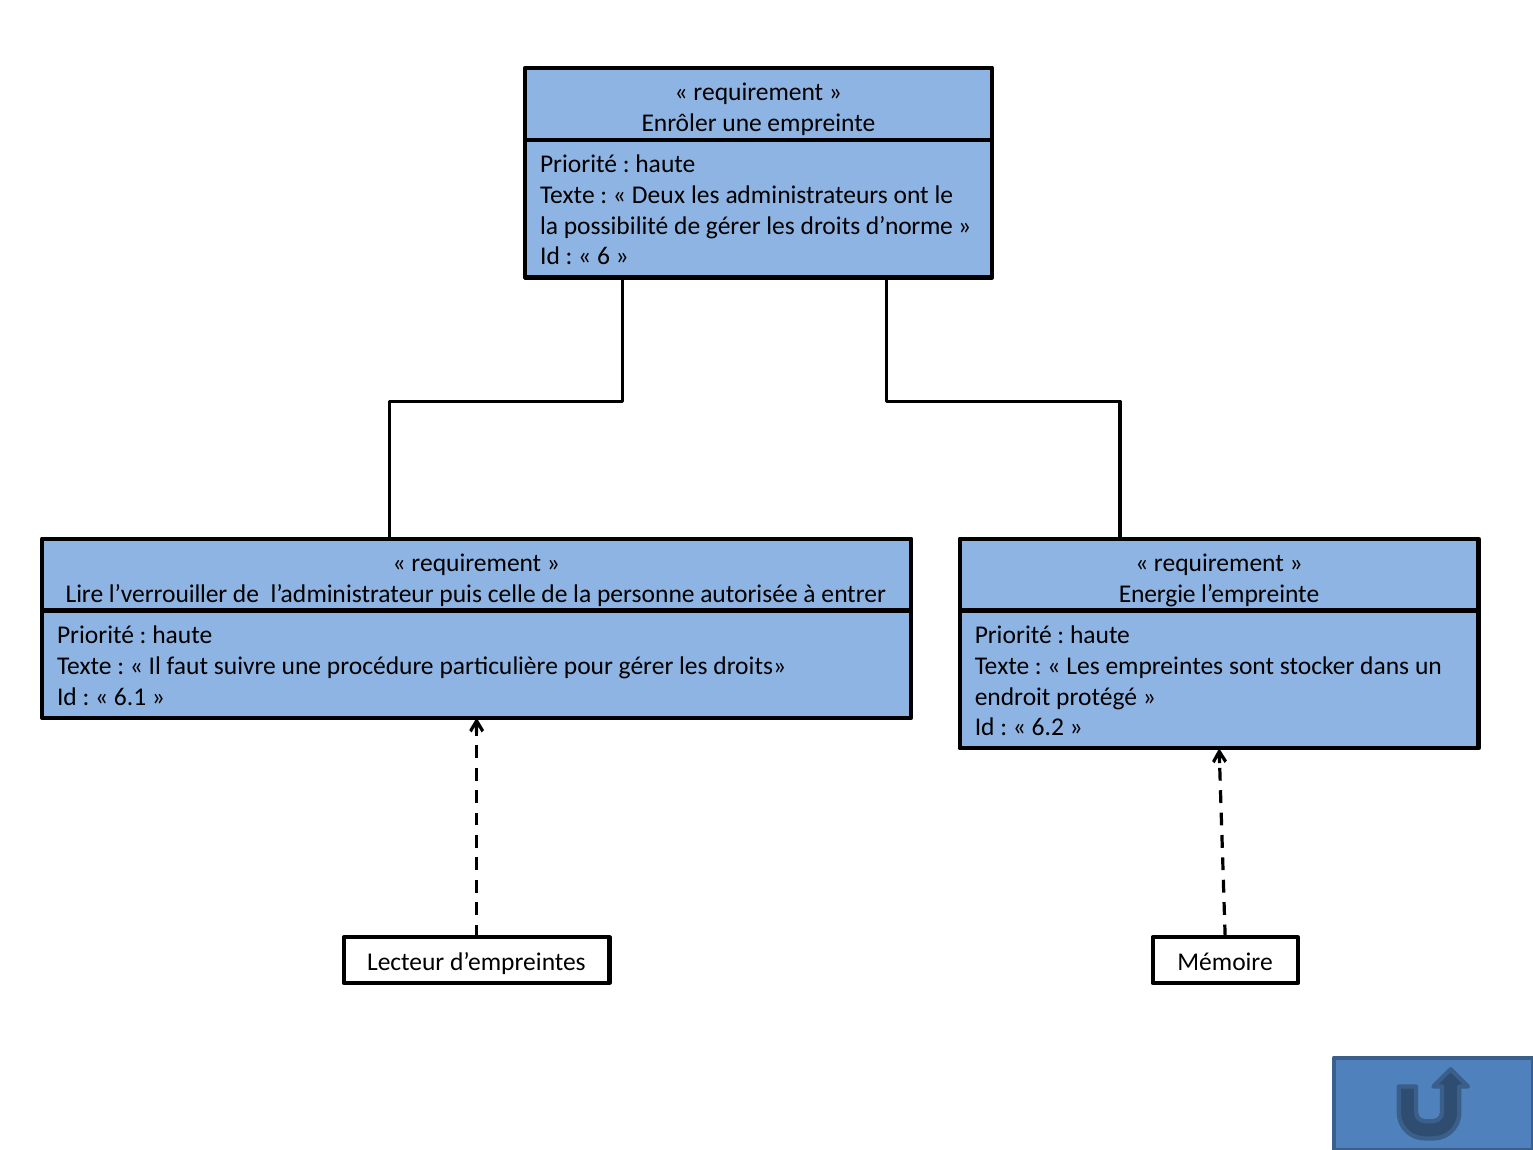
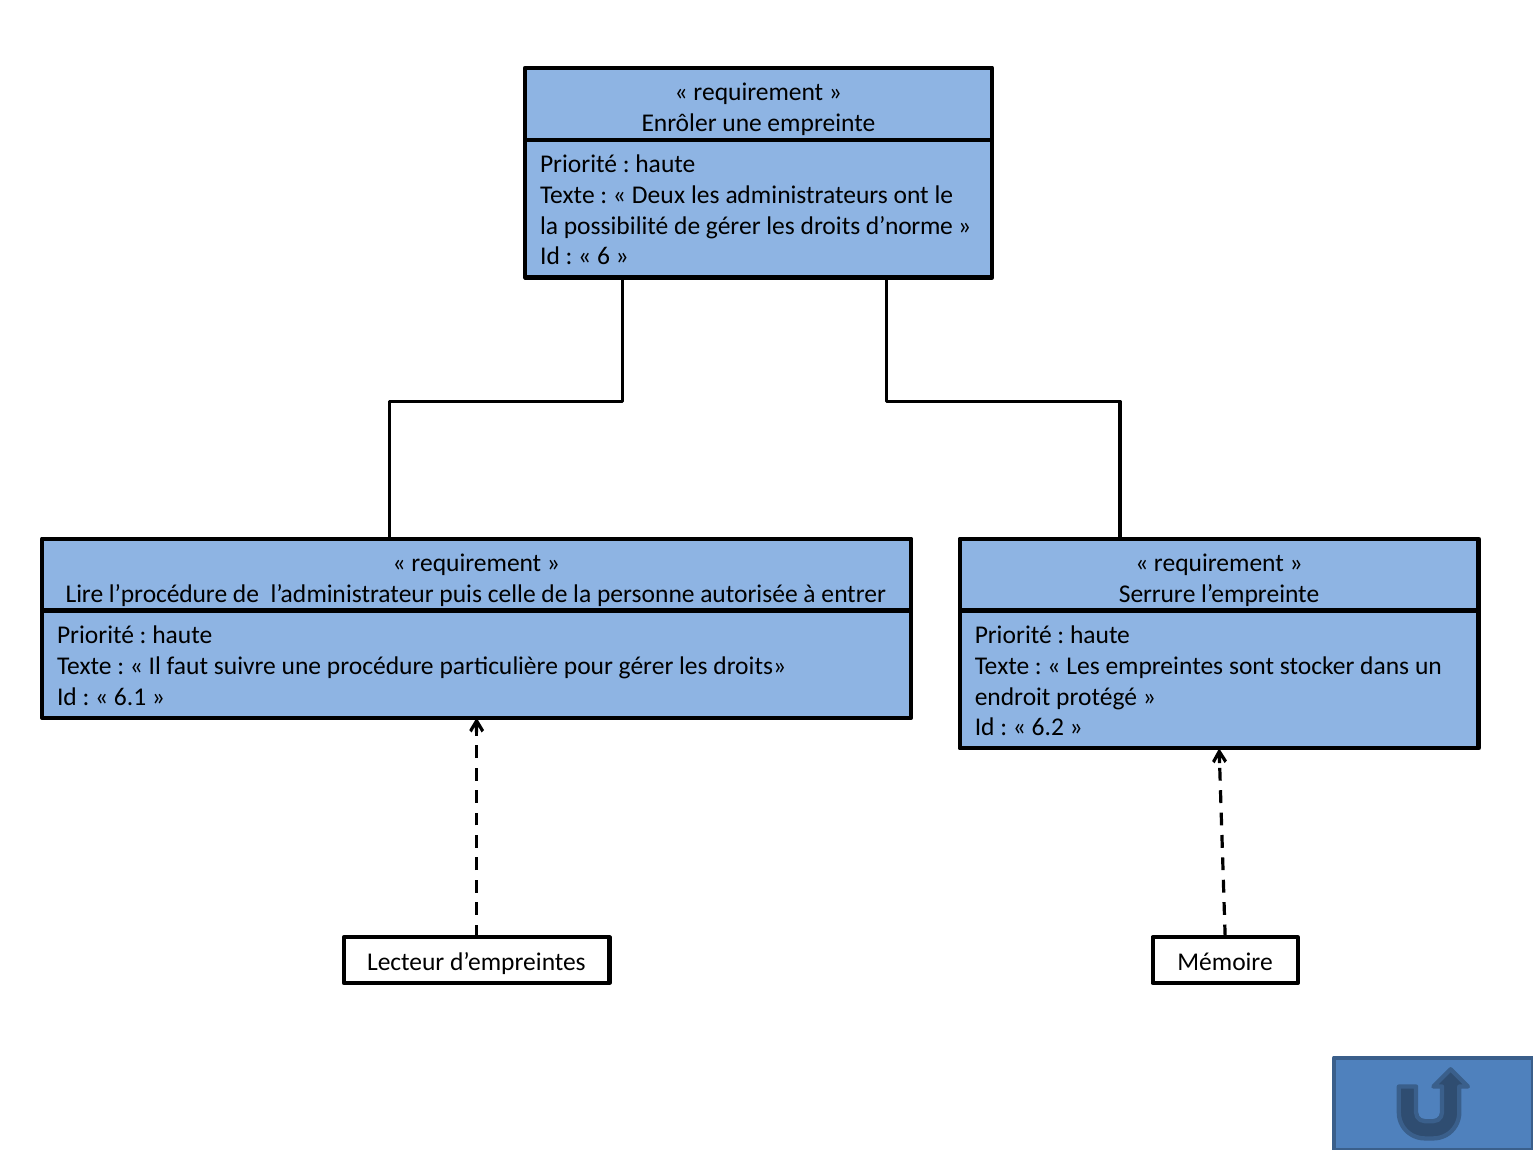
l’verrouiller: l’verrouiller -> l’procédure (168, 594)
Energie: Energie -> Serrure (1157, 594)
